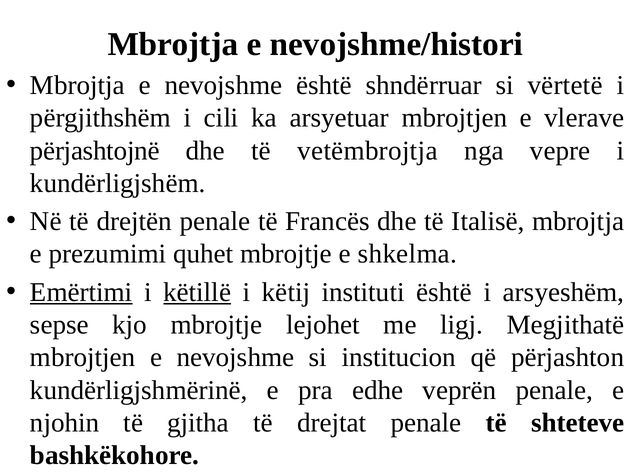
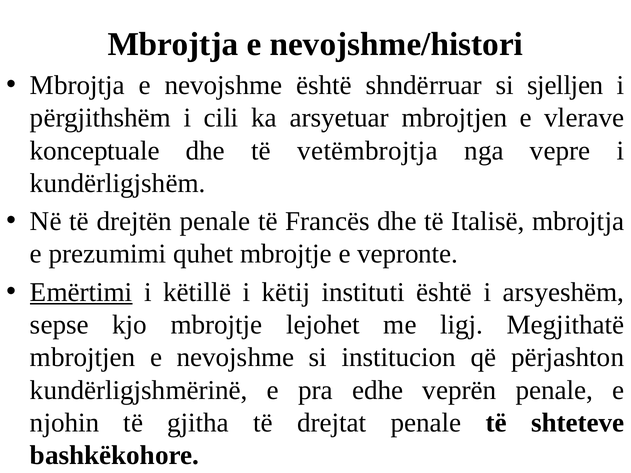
vërtetë: vërtetë -> sjelljen (565, 85)
përjashtojnë: përjashtojnë -> konceptuale (95, 151)
shkelma: shkelma -> vepronte (408, 254)
këtillë underline: present -> none (197, 292)
